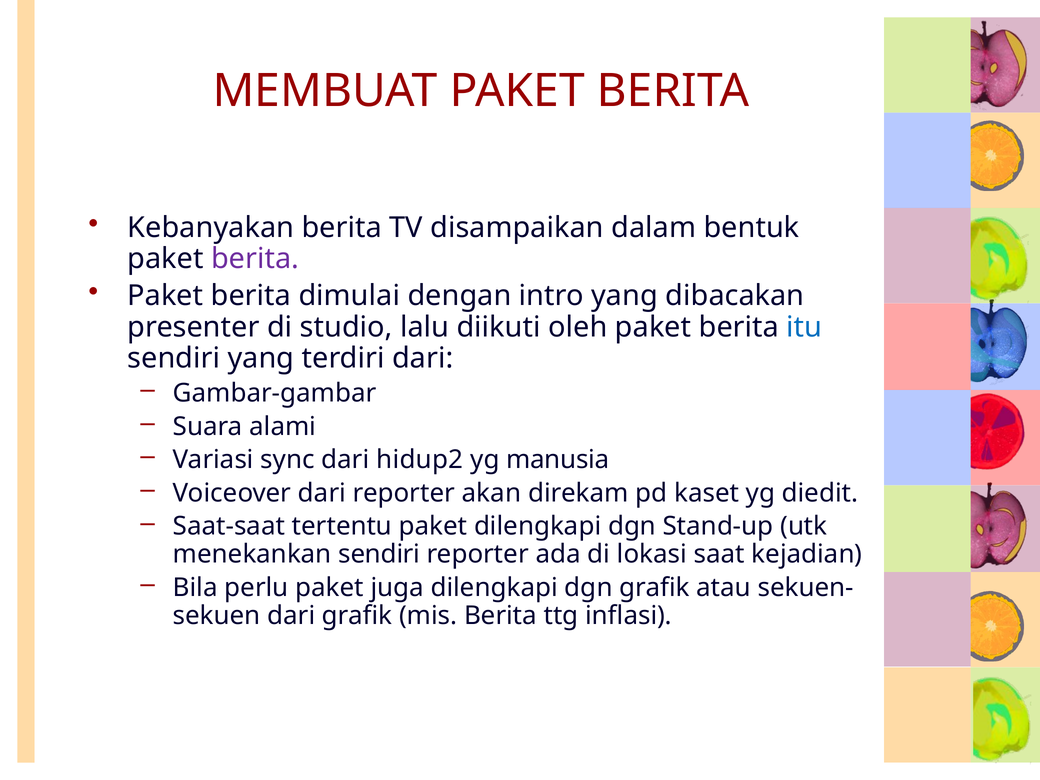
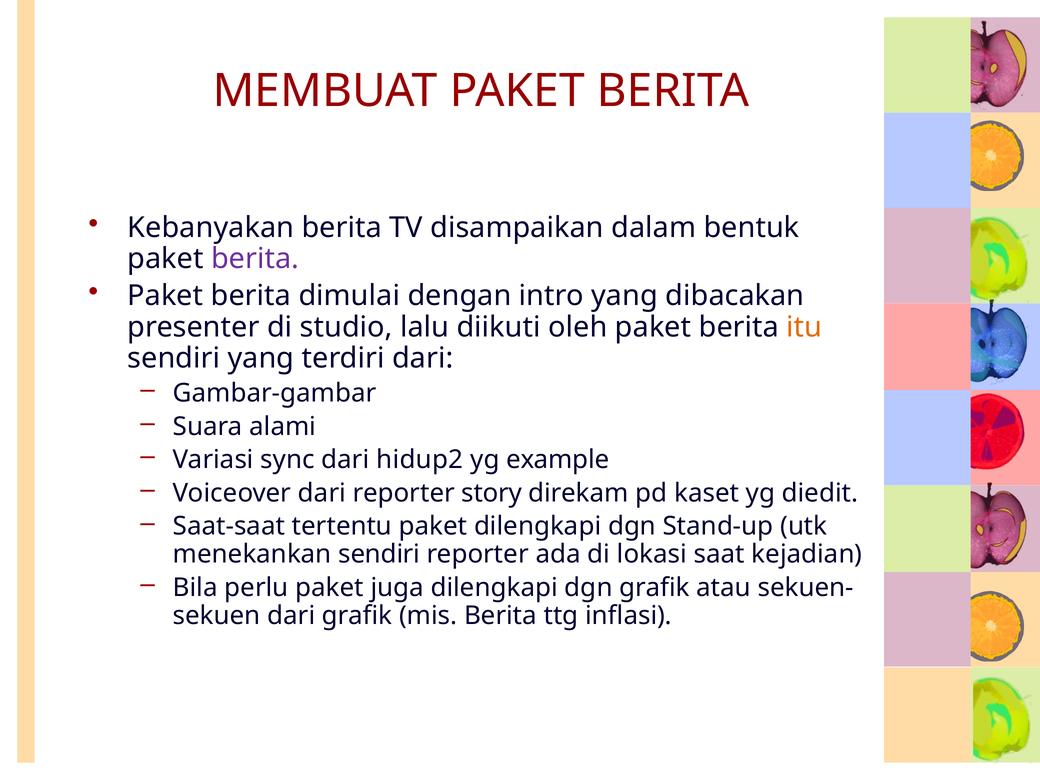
itu colour: blue -> orange (804, 327)
manusia: manusia -> example (558, 460)
akan: akan -> story (492, 493)
